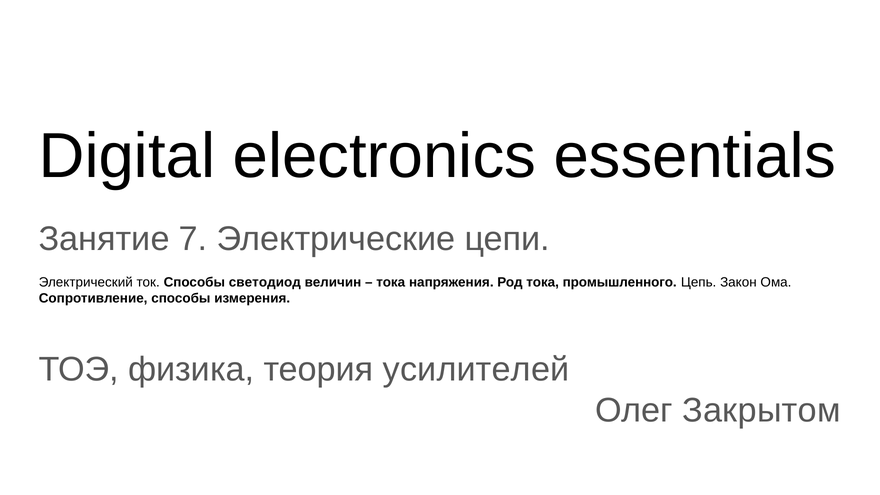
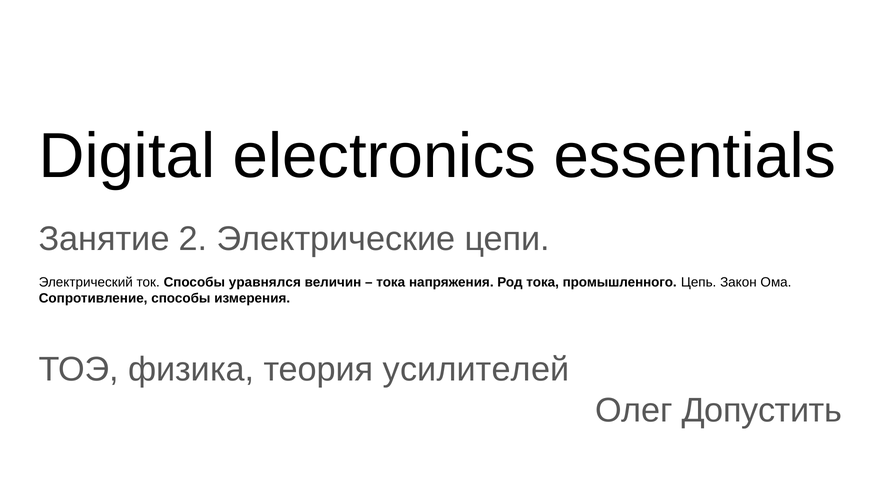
7: 7 -> 2 (193, 239)
светодиод: светодиод -> уравнялся (265, 282)
Закрытом: Закрытом -> Допустить (762, 411)
